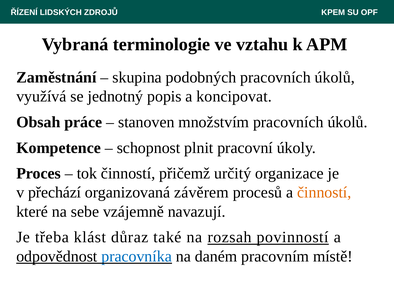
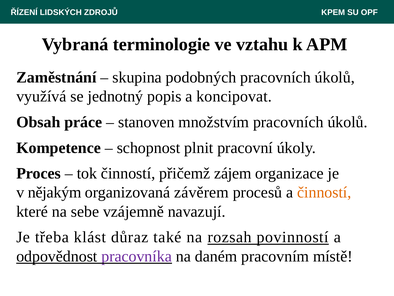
určitý: určitý -> zájem (233, 173)
přechází: přechází -> nějakým (55, 192)
pracovníka colour: blue -> purple (137, 256)
